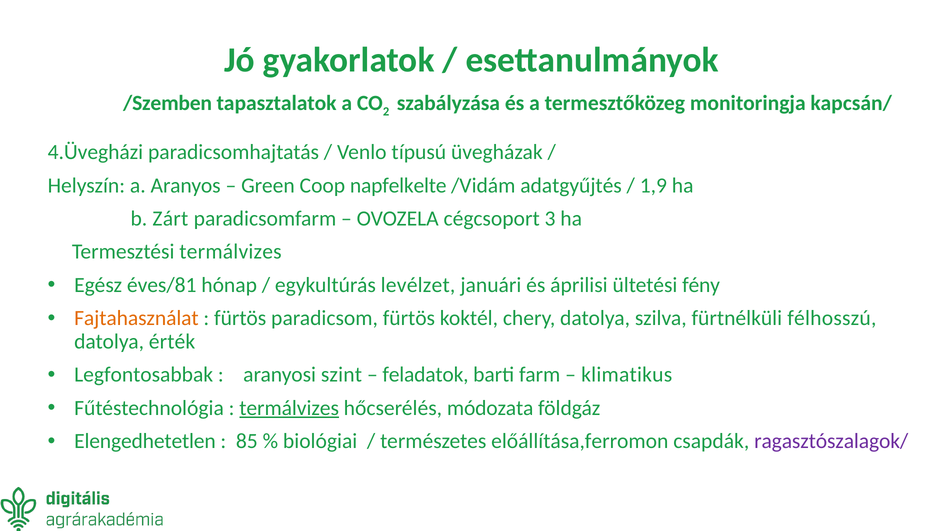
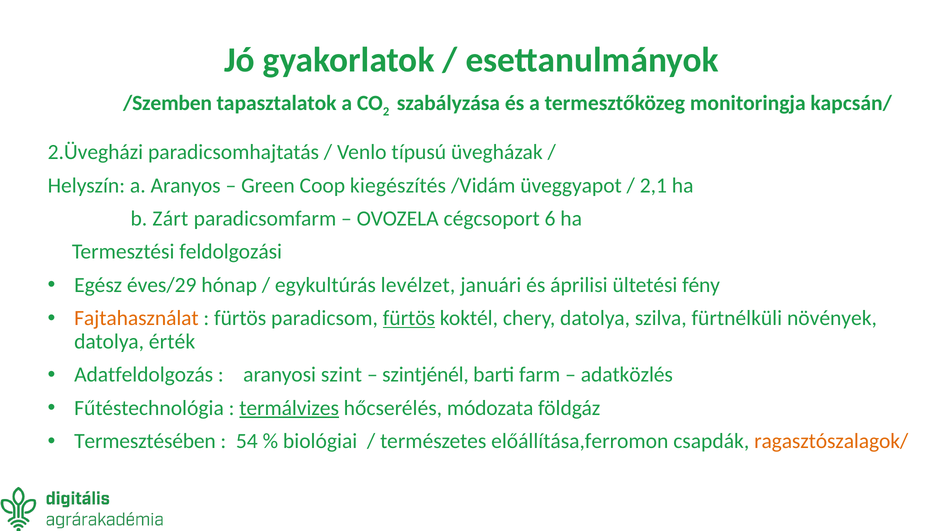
4.Üvegházi: 4.Üvegházi -> 2.Üvegházi (95, 152)
napfelkelte: napfelkelte -> kiegészítés (398, 185)
adatgyűjtés: adatgyűjtés -> üveggyapot (571, 185)
1,9: 1,9 -> 2,1 (653, 185)
3: 3 -> 6 (550, 218)
Termesztési termálvizes: termálvizes -> feldolgozási (231, 252)
éves/81: éves/81 -> éves/29 (162, 285)
fürtös underline: none -> present (409, 318)
félhosszú: félhosszú -> növények (832, 318)
Legfontosabbak: Legfontosabbak -> Adatfeldolgozás (144, 374)
feladatok: feladatok -> szintjénél (426, 374)
klimatikus: klimatikus -> adatközlés (627, 374)
Elengedhetetlen: Elengedhetetlen -> Termesztésében (145, 441)
85: 85 -> 54 (247, 441)
ragasztószalagok/ colour: purple -> orange (831, 441)
